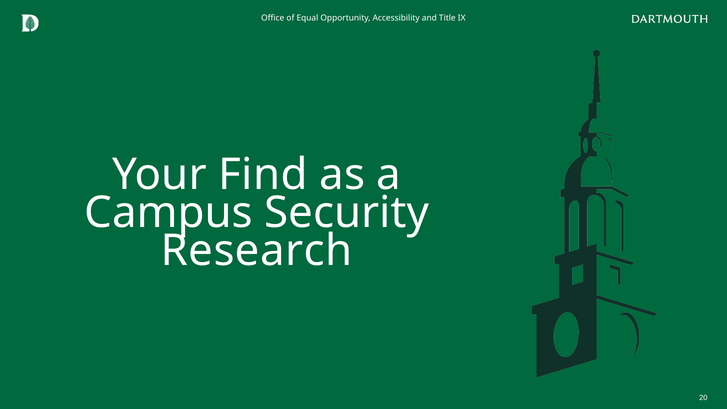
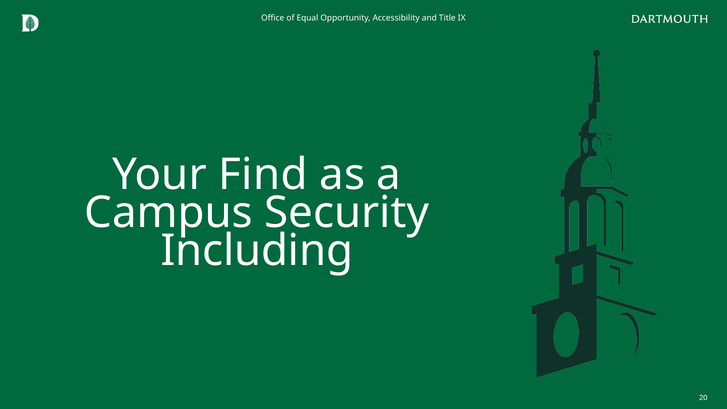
Research: Research -> Including (257, 251)
